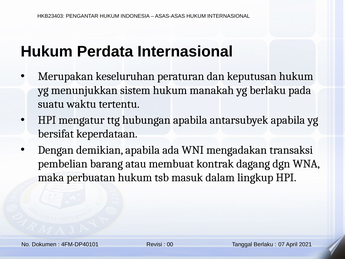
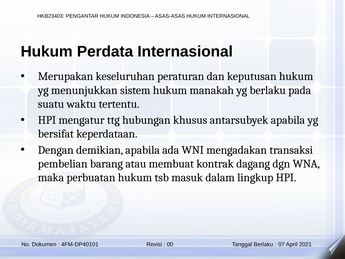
hubungan apabila: apabila -> khusus (190, 120)
